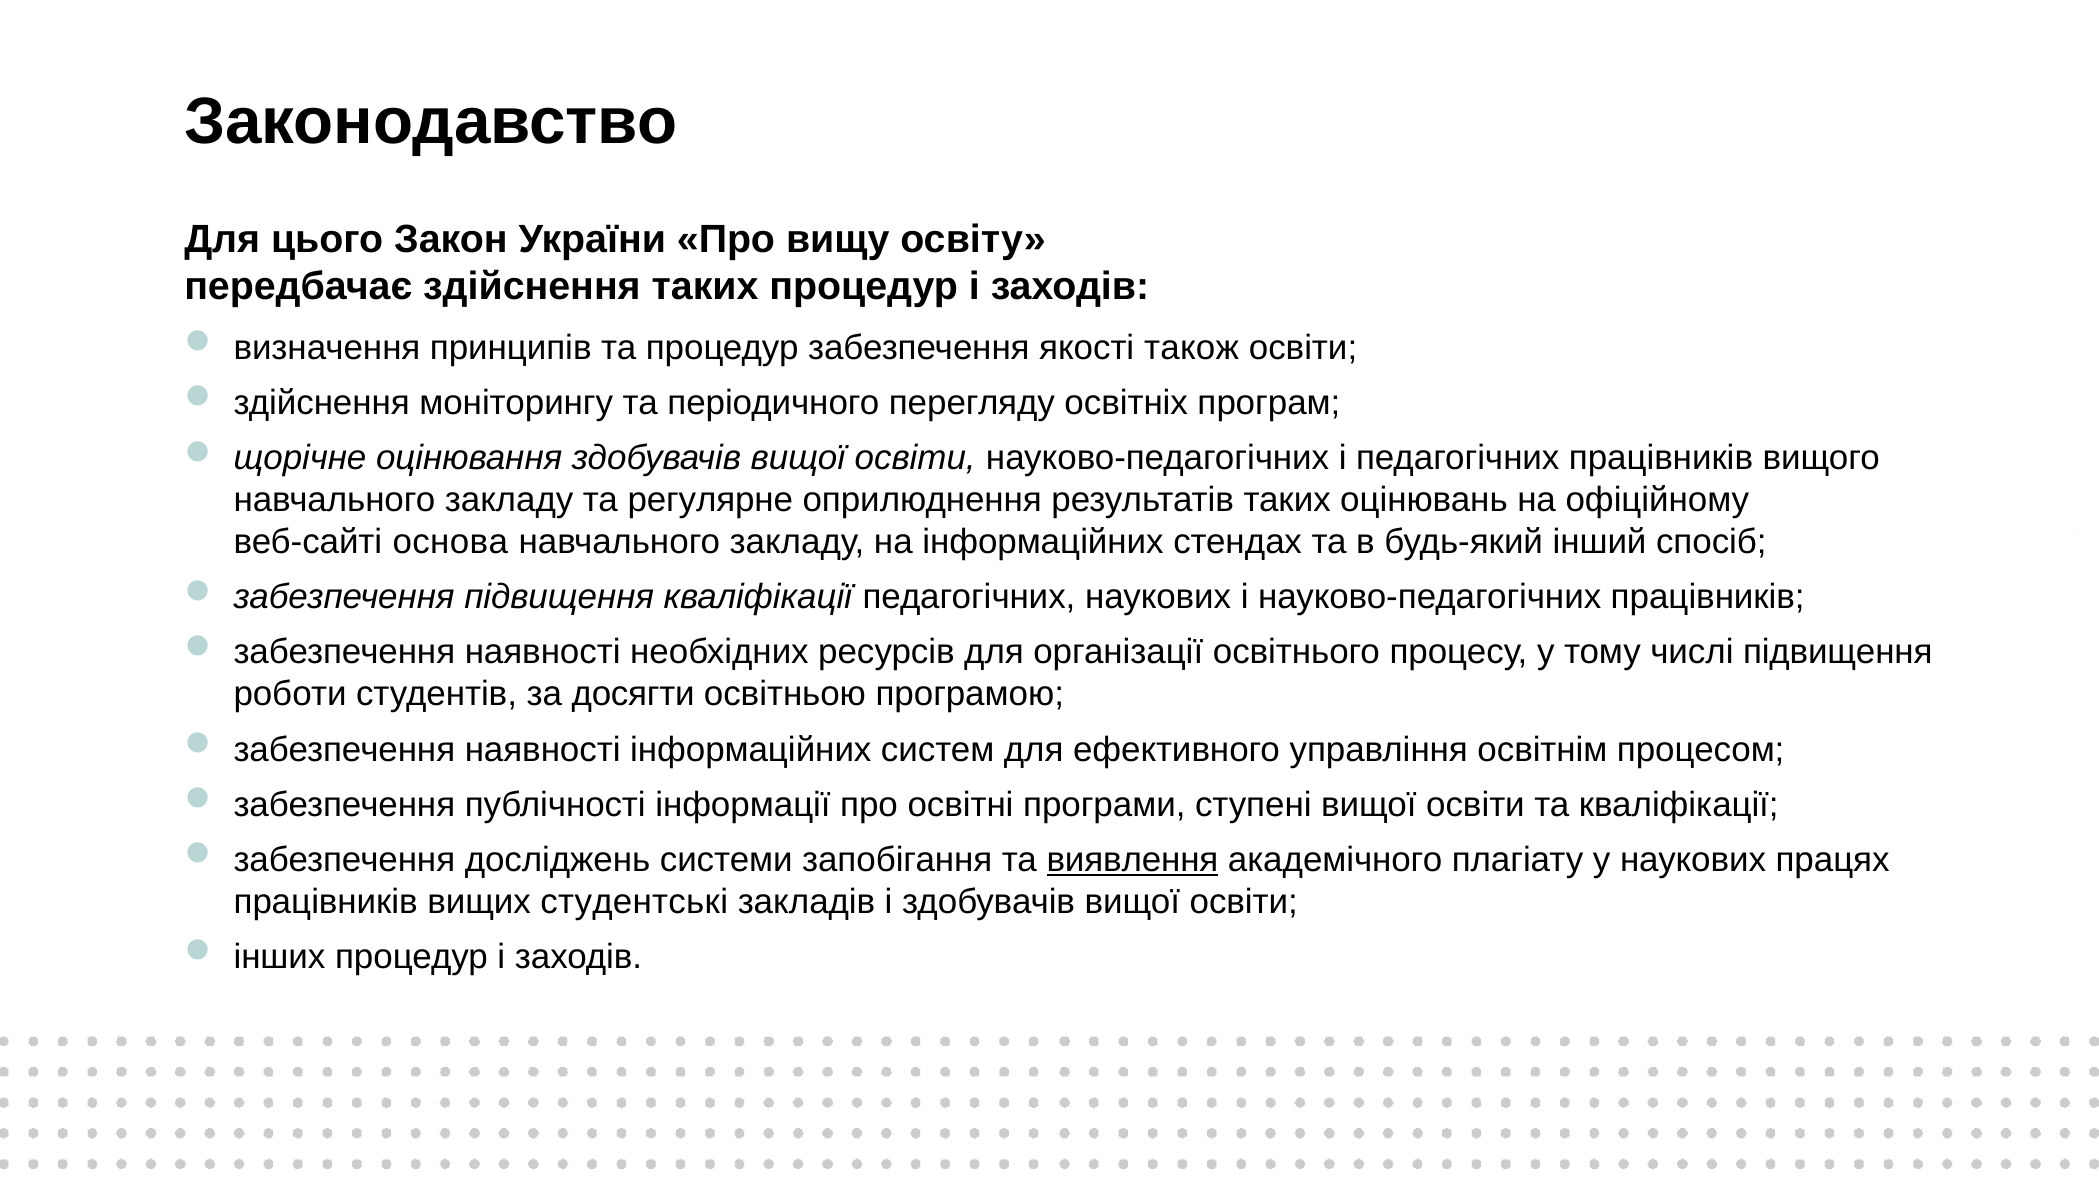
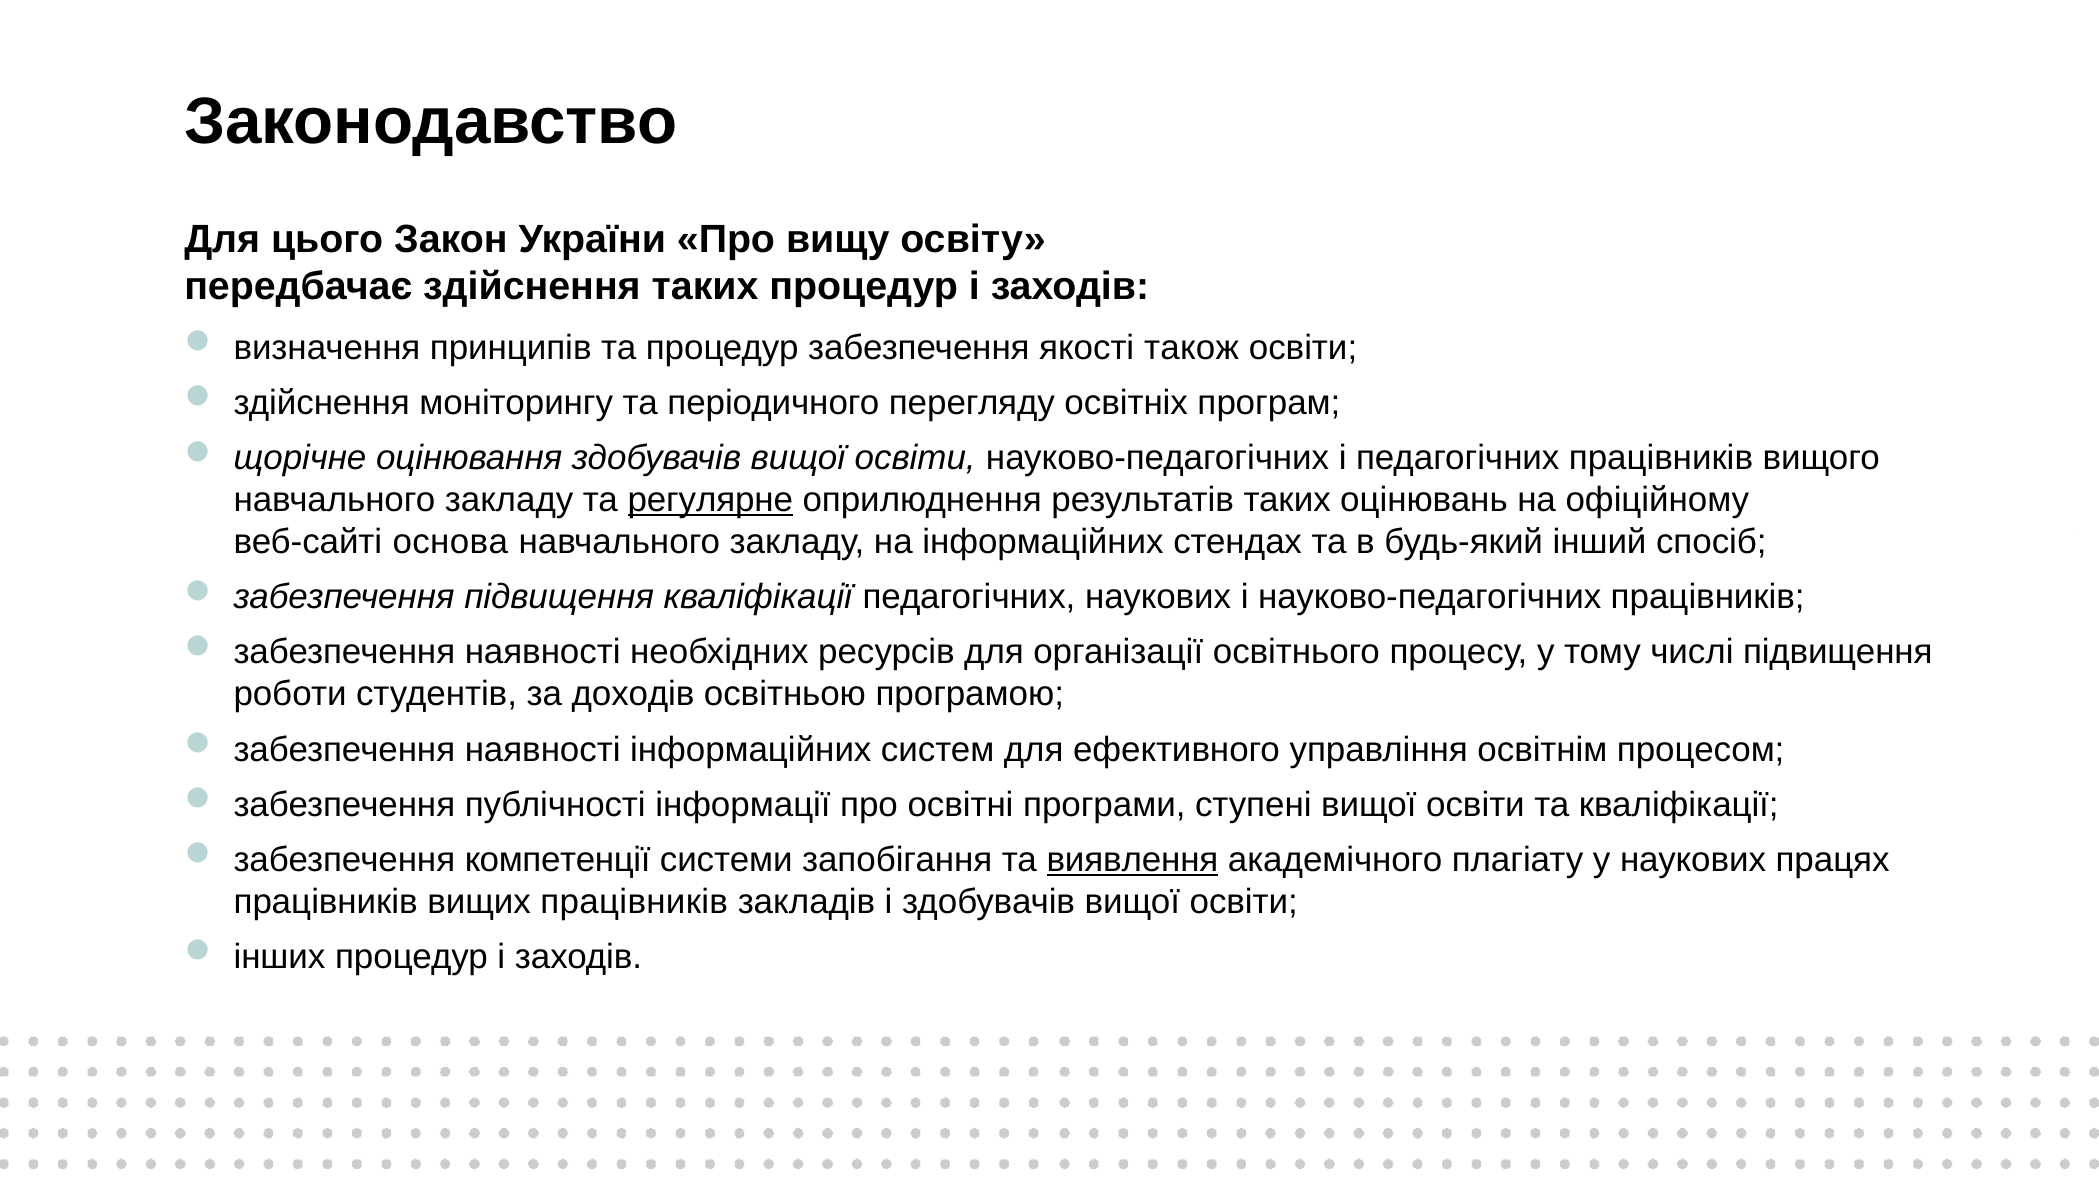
регулярне underline: none -> present (710, 500)
досягти: досягти -> доходів (633, 694)
досліджень: досліджень -> компетенції (558, 859)
вищих студентські: студентські -> працівників (634, 901)
